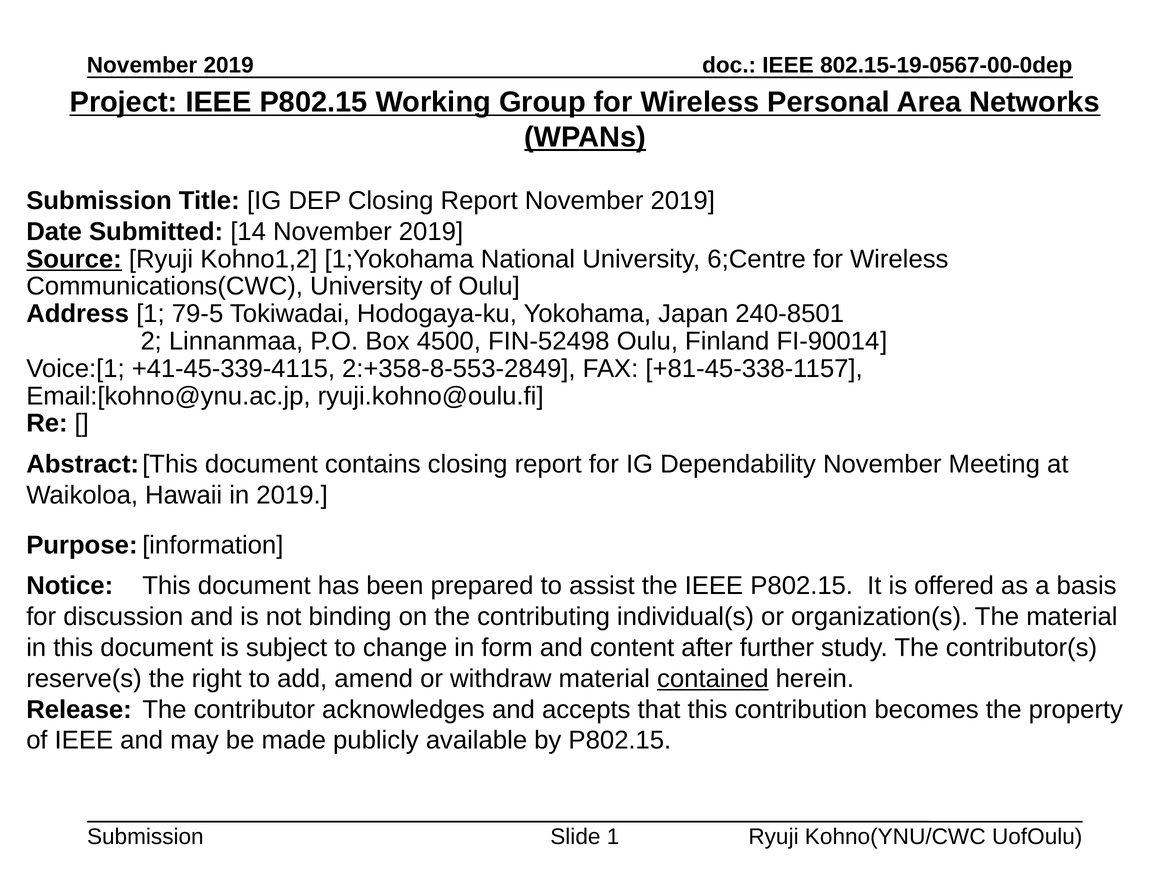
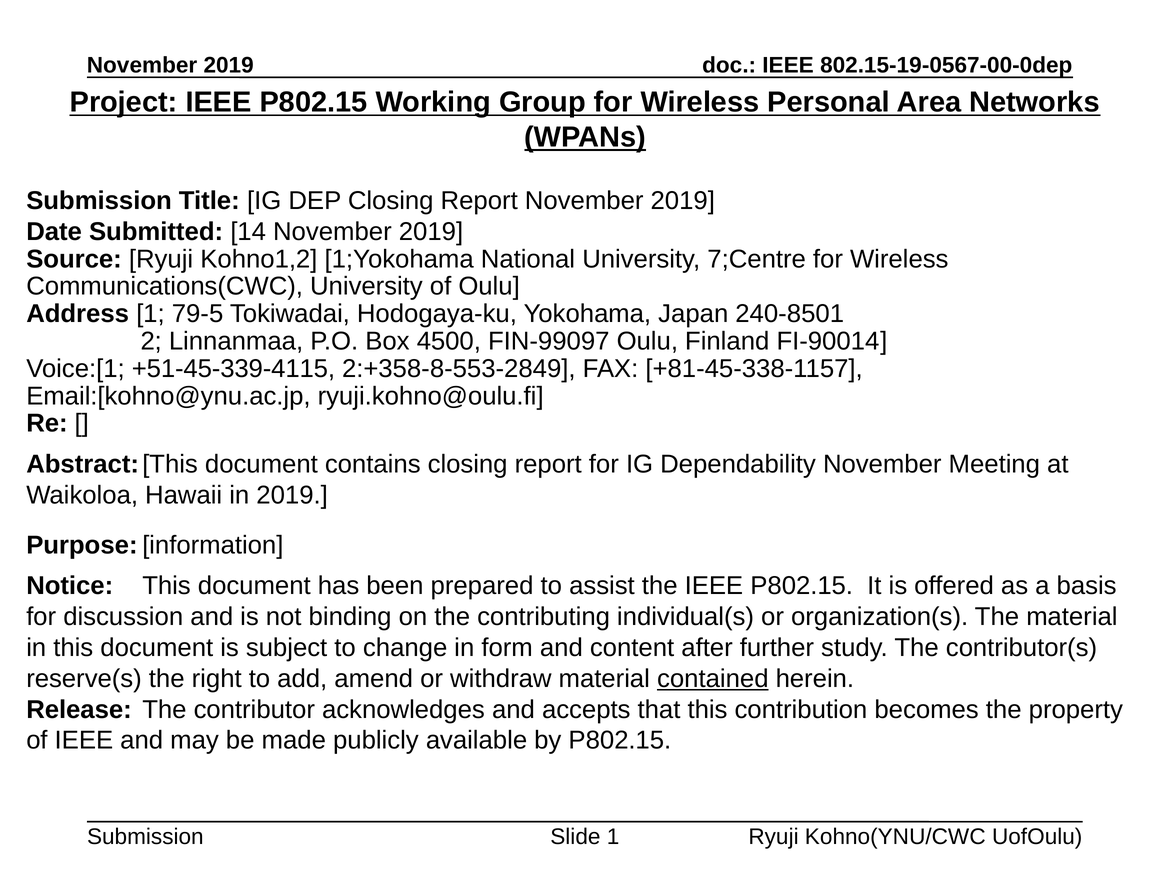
Source underline: present -> none (74, 259)
6;Centre: 6;Centre -> 7;Centre (757, 259)
FIN-52498: FIN-52498 -> FIN-99097 (549, 341)
+41-45-339-4115: +41-45-339-4115 -> +51-45-339-4115 (233, 369)
